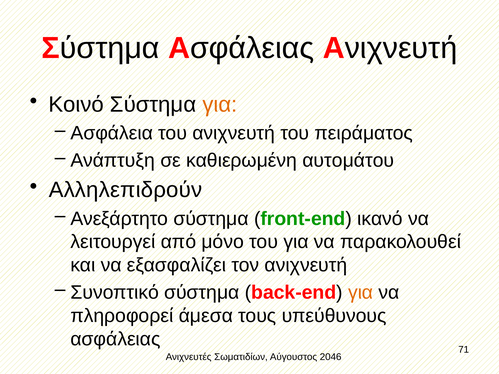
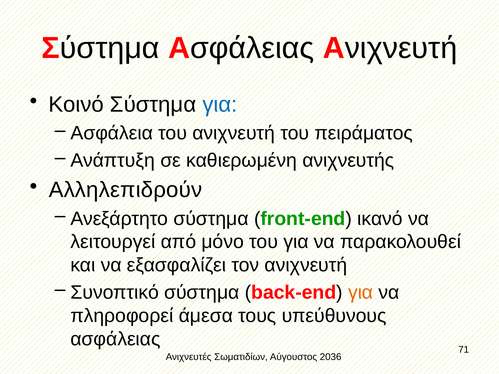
για colour: orange -> blue (220, 105)
αυτομάτου: αυτομάτου -> ανιχνευτής (348, 161)
2046: 2046 -> 2036 (331, 357)
